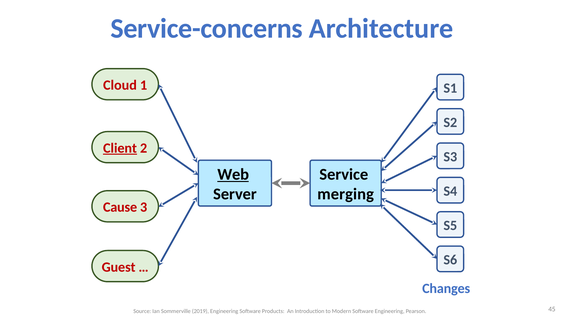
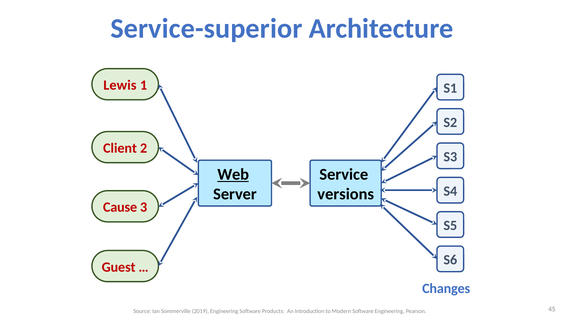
Service-concerns: Service-concerns -> Service-superior (206, 28)
Cloud: Cloud -> Lewis (120, 85)
Client underline: present -> none (120, 148)
merging: merging -> versions (346, 194)
